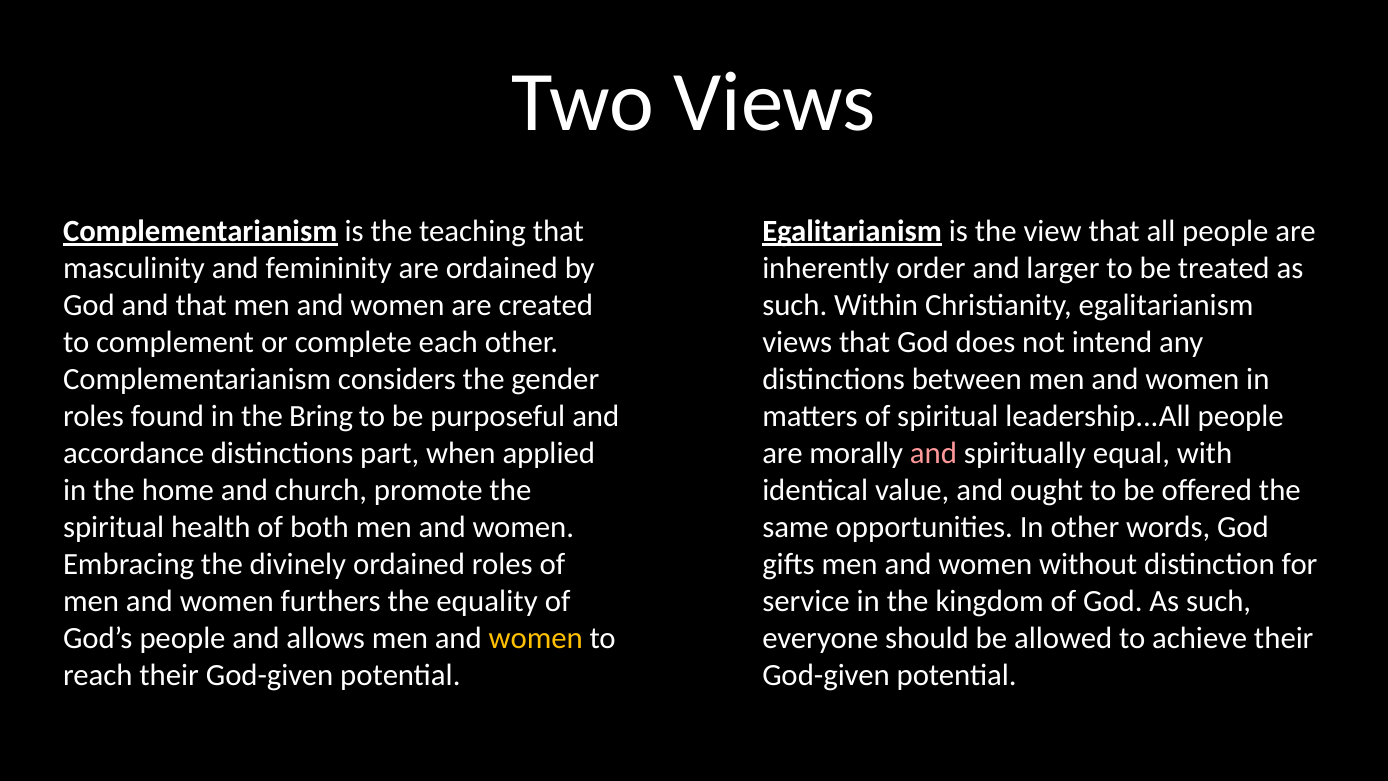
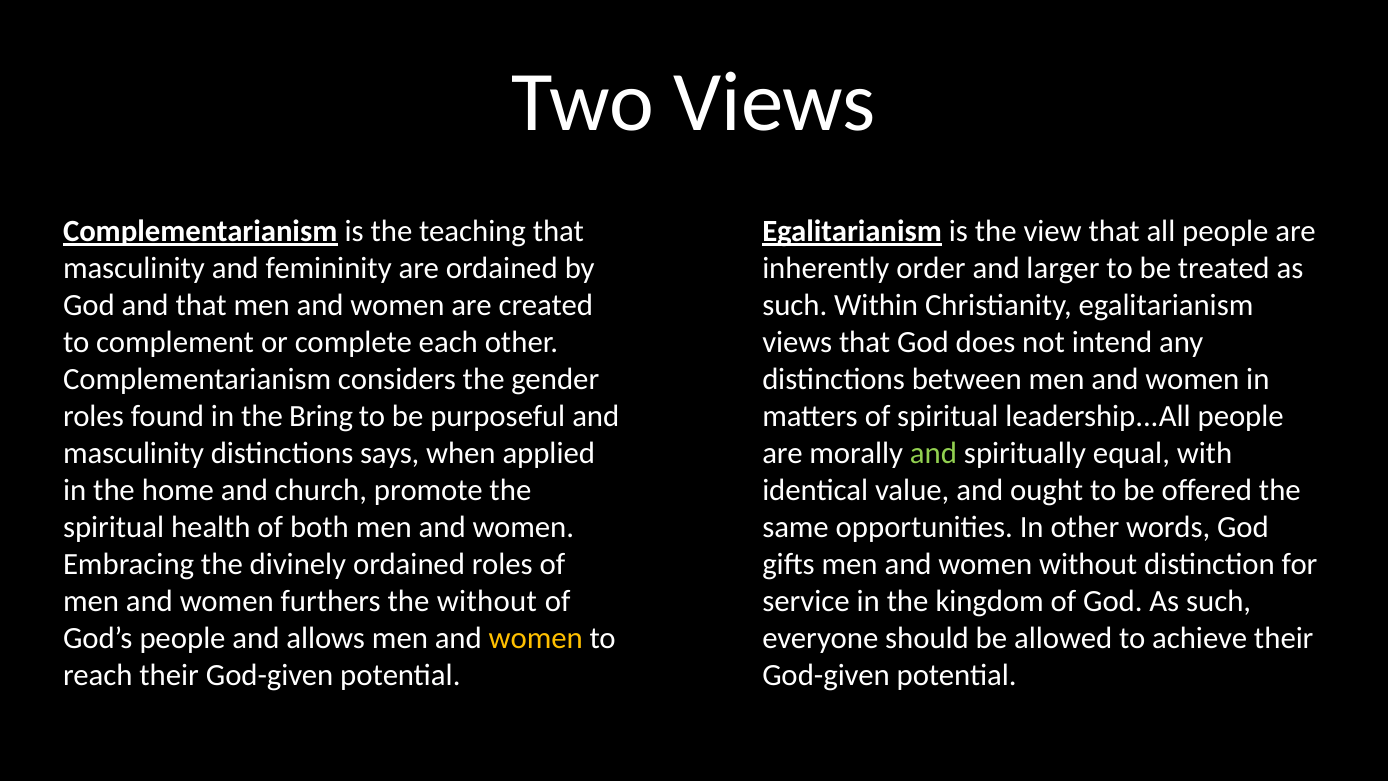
accordance: accordance -> masculinity (134, 453)
part: part -> says (390, 453)
and colour: pink -> light green (934, 453)
the equality: equality -> without (487, 601)
